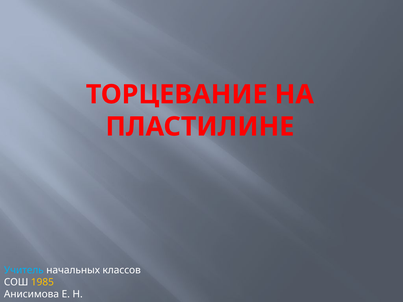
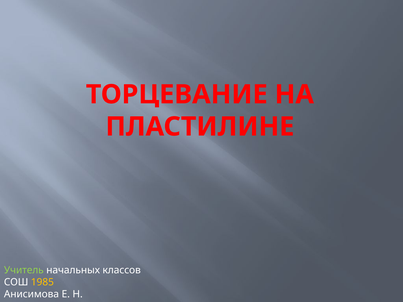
Учитель colour: light blue -> light green (24, 270)
